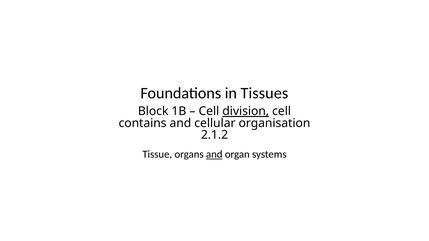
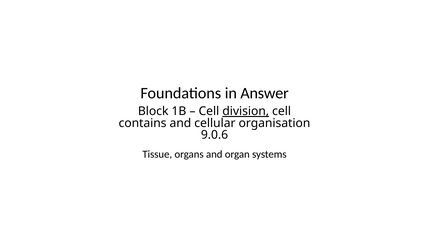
Tissues: Tissues -> Answer (265, 93)
2.1.2: 2.1.2 -> 9.0.6 (215, 135)
and underline: present -> none (214, 155)
